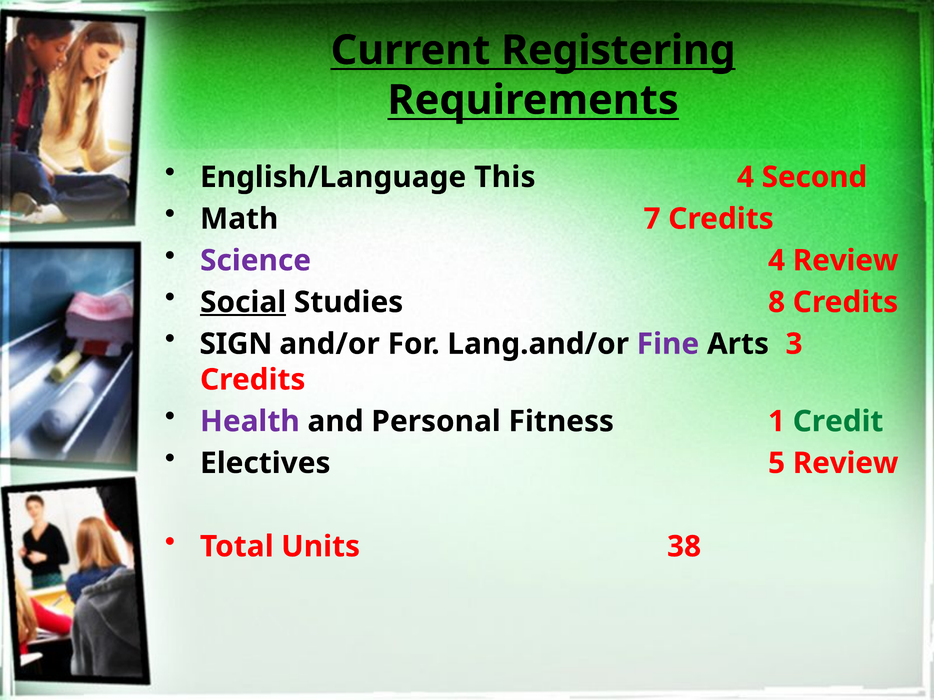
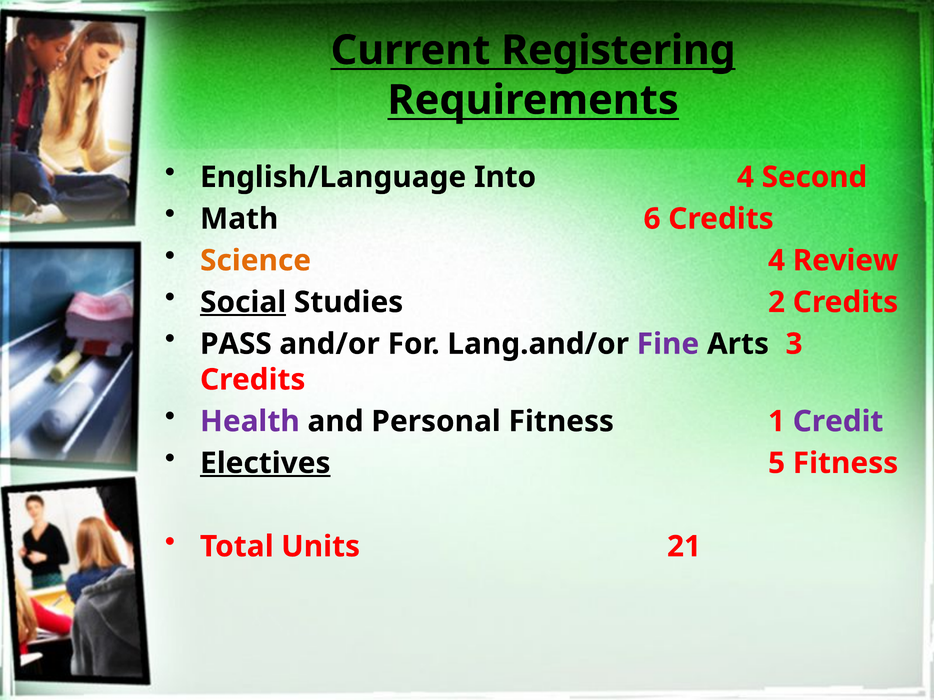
This: This -> Into (505, 177)
7: 7 -> 6 (652, 219)
Science colour: purple -> orange (256, 261)
8: 8 -> 2 (777, 302)
SIGN: SIGN -> PASS (236, 344)
Credit colour: green -> purple (838, 422)
Electives underline: none -> present (265, 463)
5 Review: Review -> Fitness (845, 463)
38: 38 -> 21 (684, 547)
